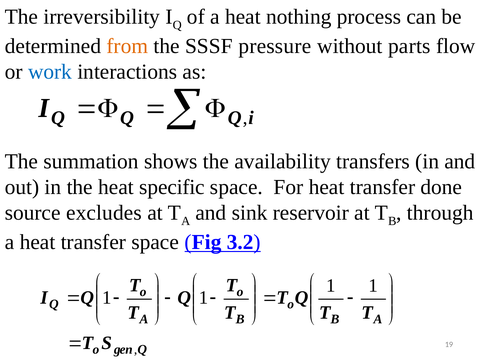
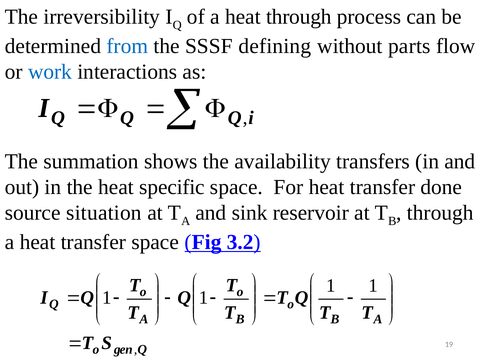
heat nothing: nothing -> through (299, 17)
from colour: orange -> blue (127, 46)
pressure: pressure -> defining (275, 46)
excludes: excludes -> situation (104, 213)
